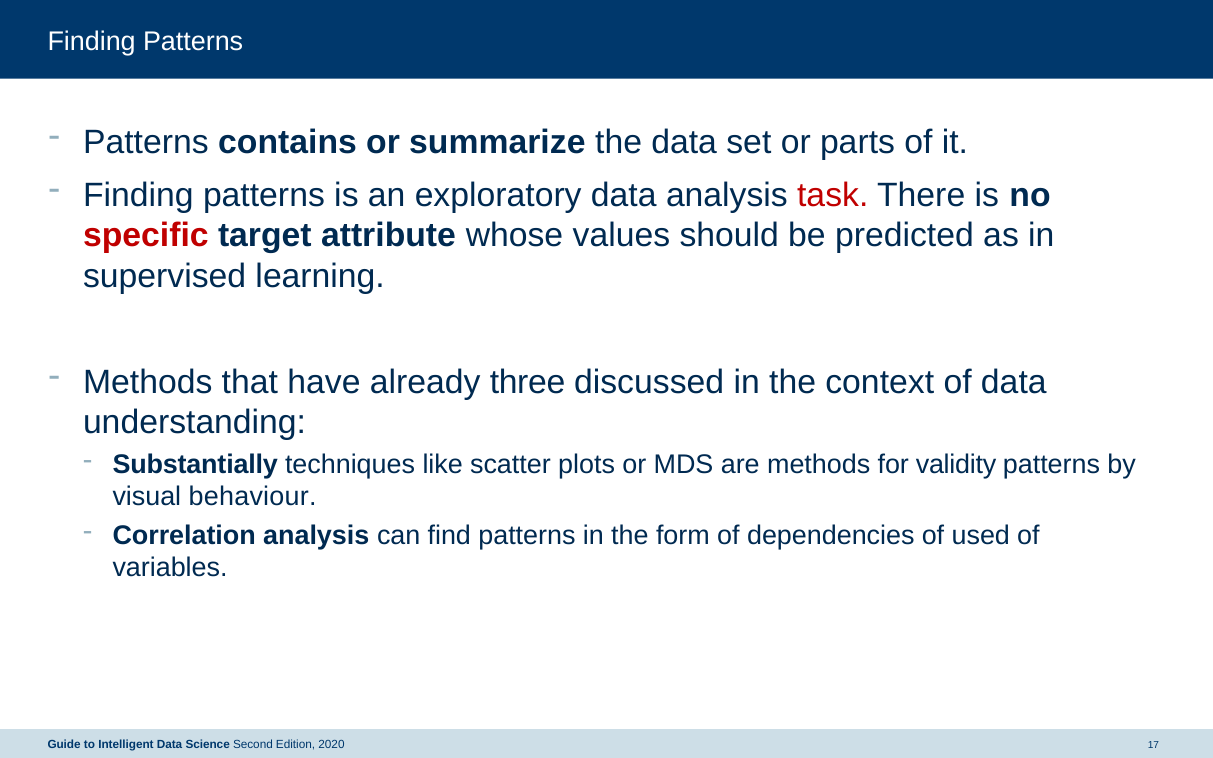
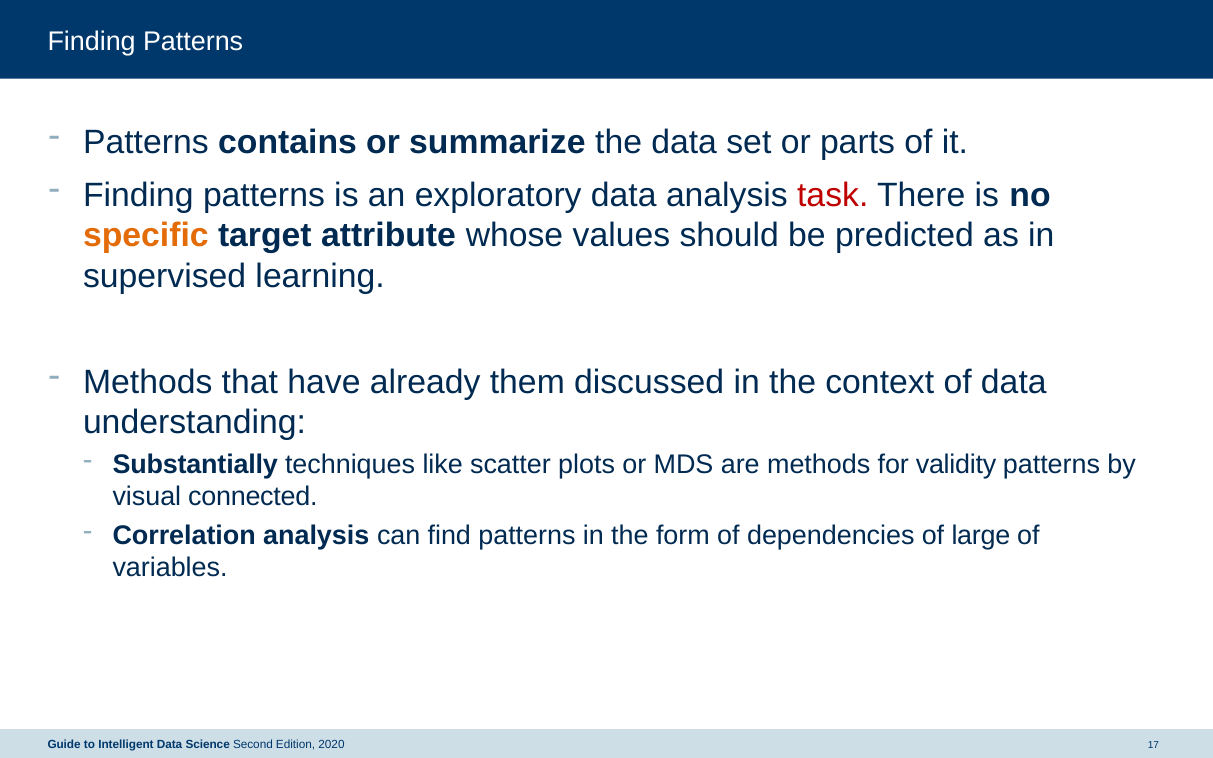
specific colour: red -> orange (146, 236)
three: three -> them (527, 382)
behaviour: behaviour -> connected (253, 497)
used: used -> large (981, 536)
